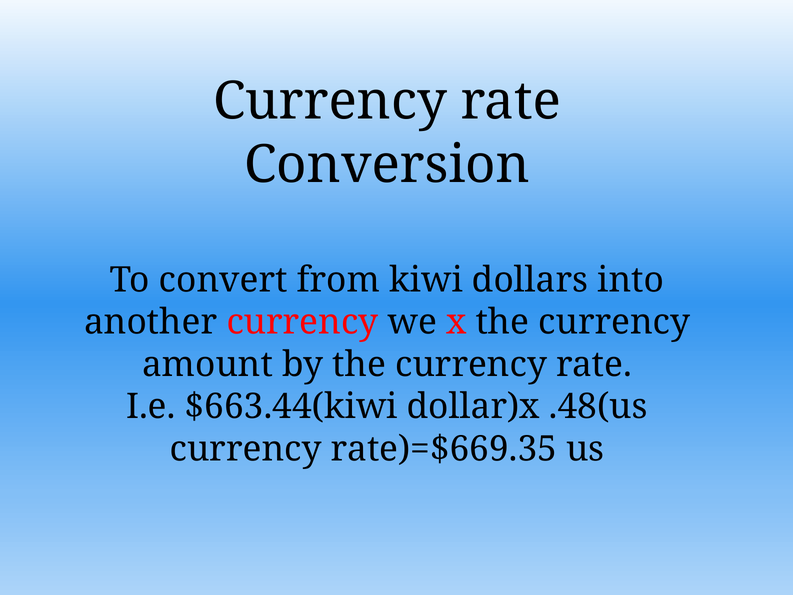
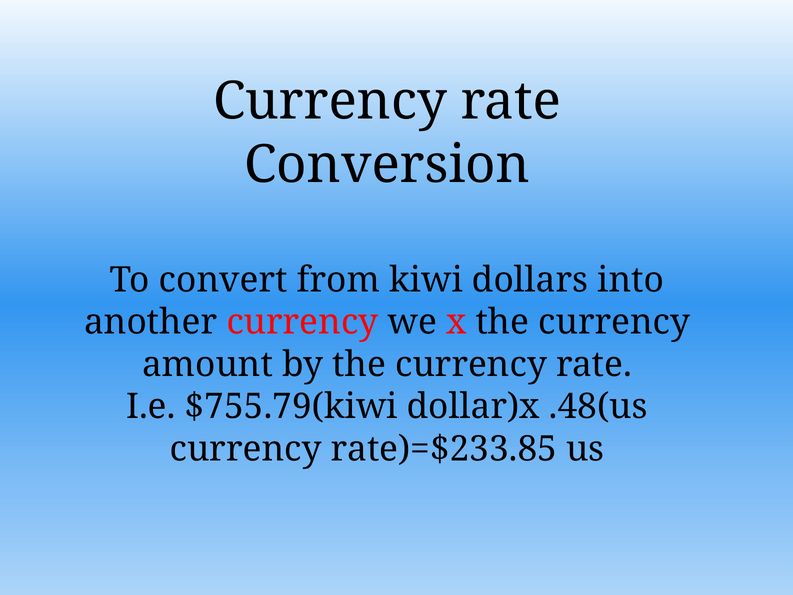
$663.44(kiwi: $663.44(kiwi -> $755.79(kiwi (291, 407)
rate)=$669.35: rate)=$669.35 -> rate)=$233.85 (444, 449)
